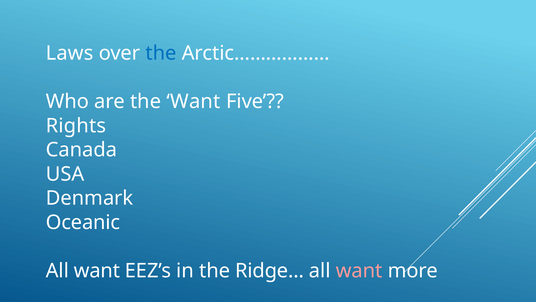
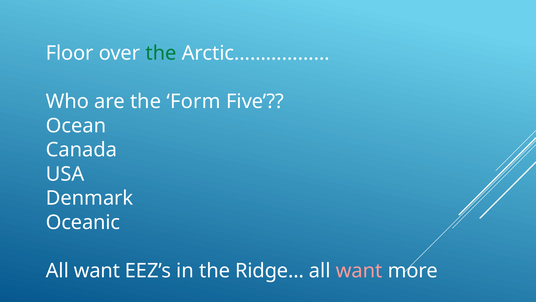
Laws: Laws -> Floor (70, 53)
the colour: blue -> green (161, 53)
the Want: Want -> Form (193, 101)
Rights: Rights -> Ocean (76, 126)
